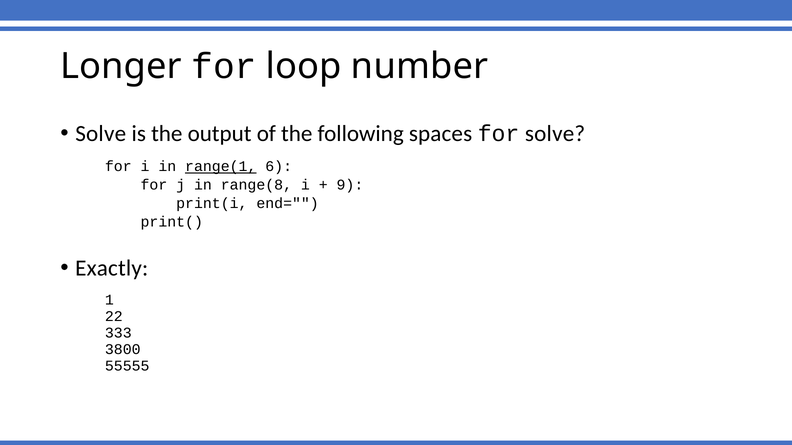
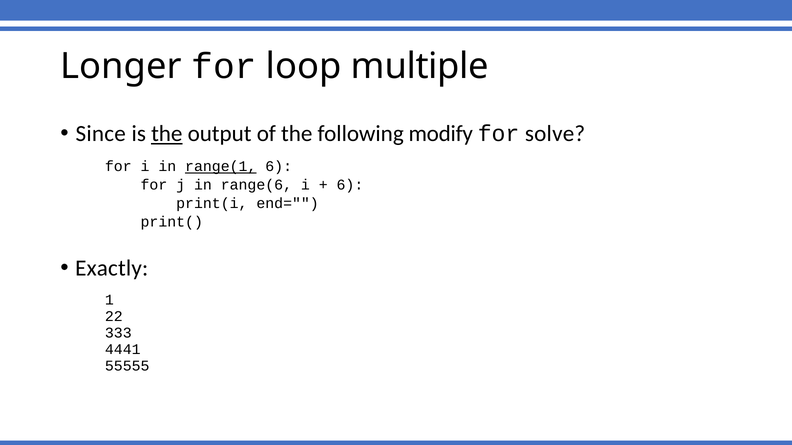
number: number -> multiple (420, 67)
Solve: Solve -> Since (101, 134)
the underline: none -> present (167, 134)
spaces: spaces -> modify (441, 134)
range(8: range(8 -> range(6 (256, 185)
9: 9 -> 6 (350, 185)
3800: 3800 -> 4441 (123, 350)
